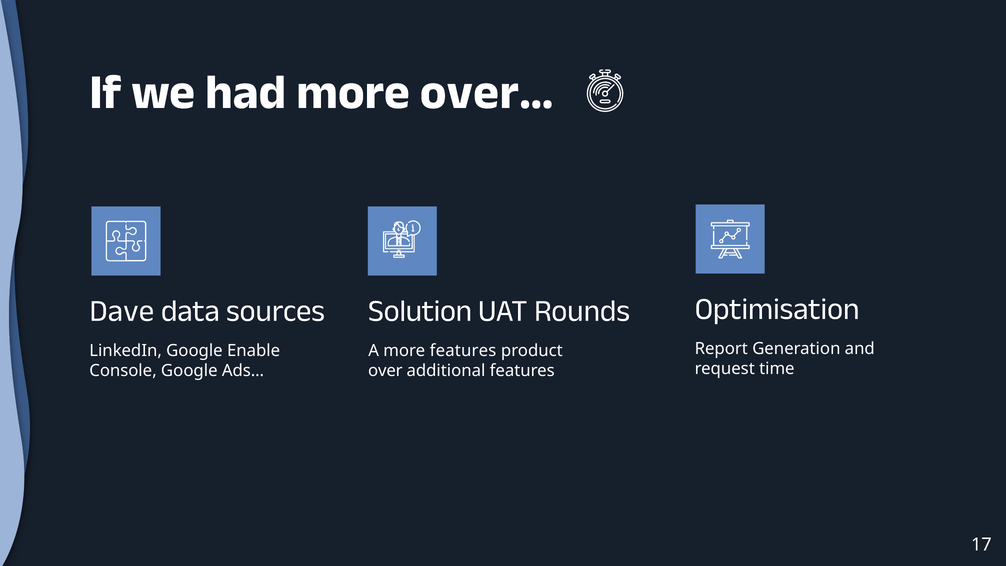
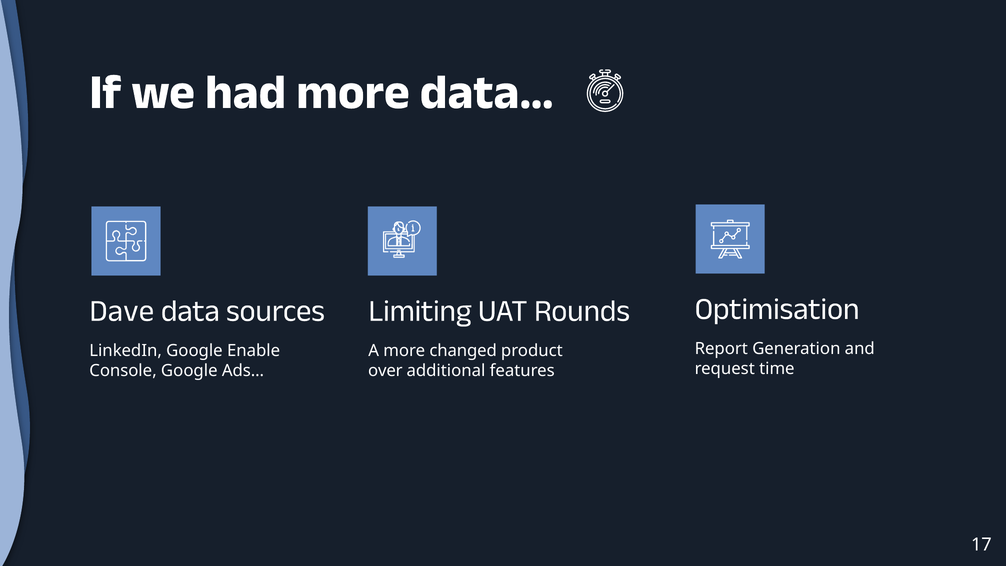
over…: over… -> data… (487, 92)
Solution: Solution -> Limiting (420, 311)
more features: features -> changed (463, 350)
